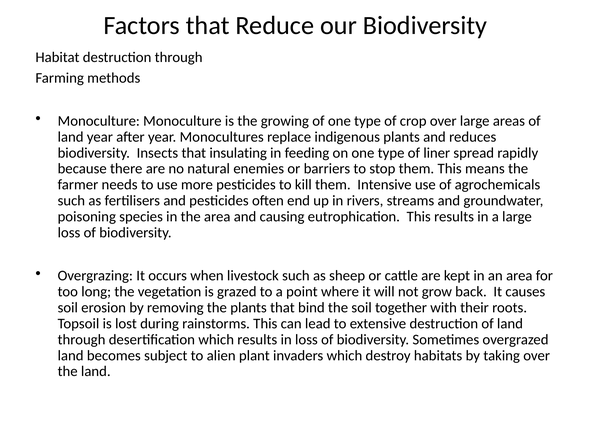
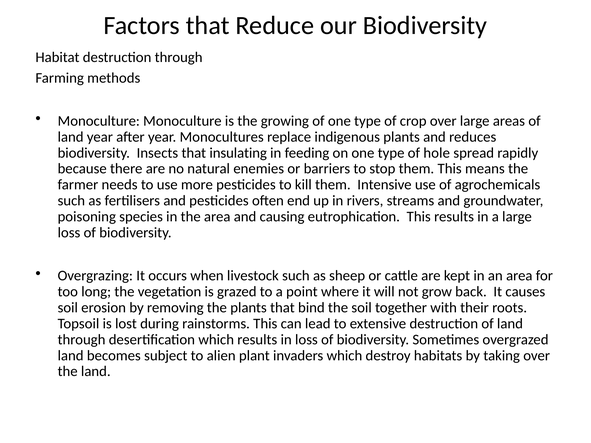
liner: liner -> hole (437, 153)
